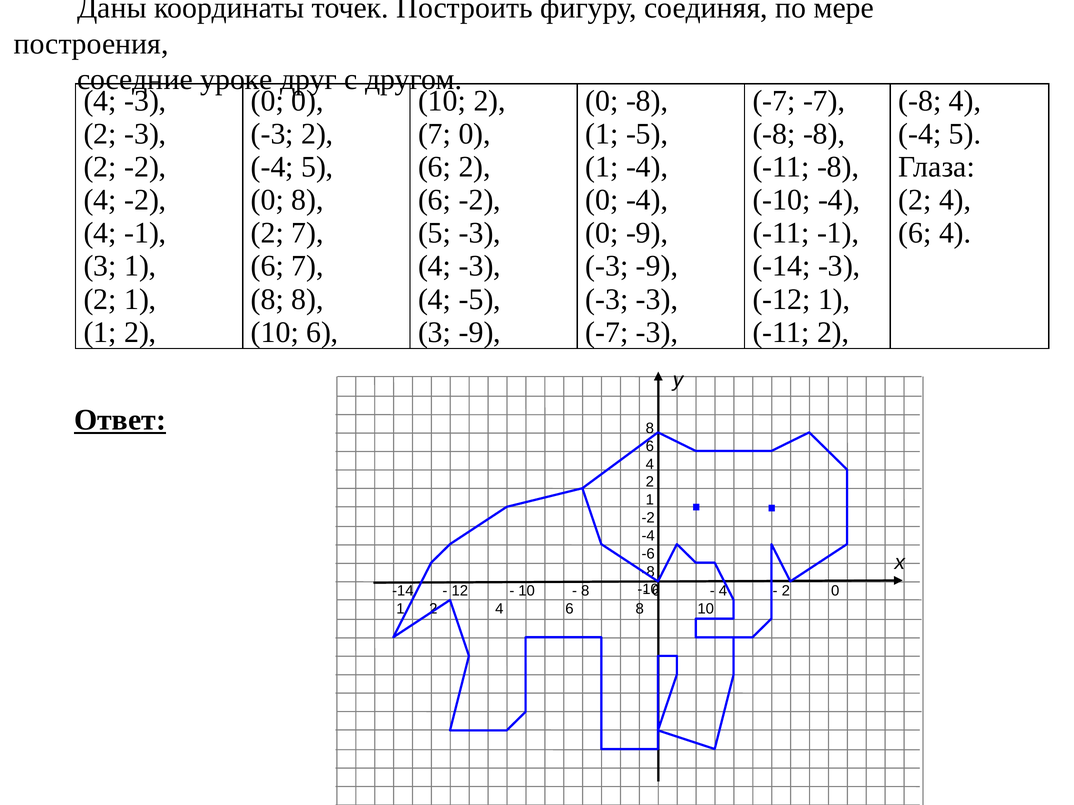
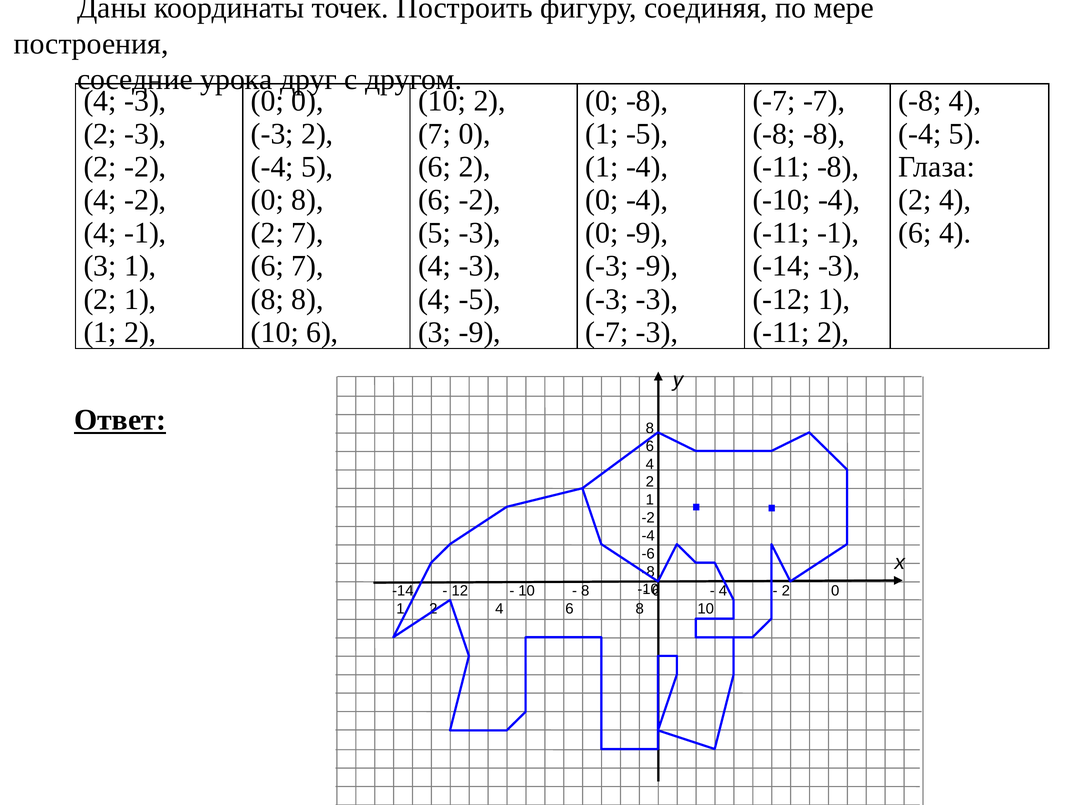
уроке: уроке -> урока (236, 80)
